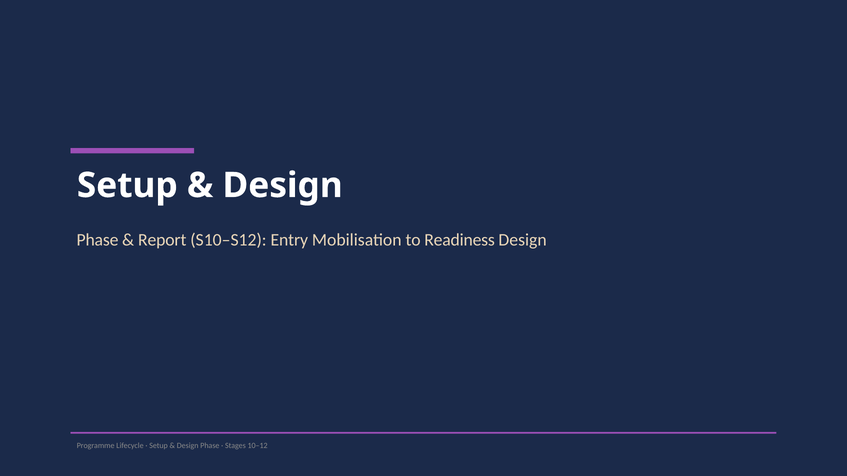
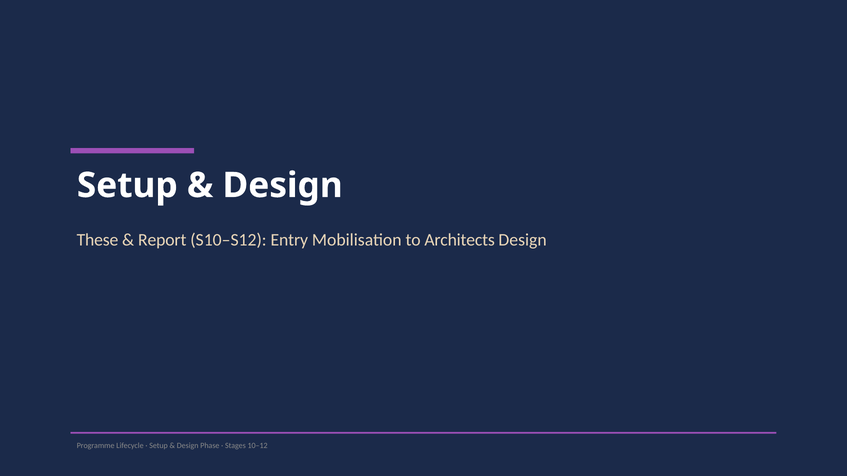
Phase: Phase -> These (97, 240)
Readiness: Readiness -> Architects (460, 240)
